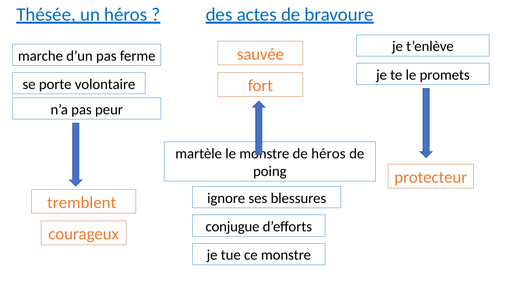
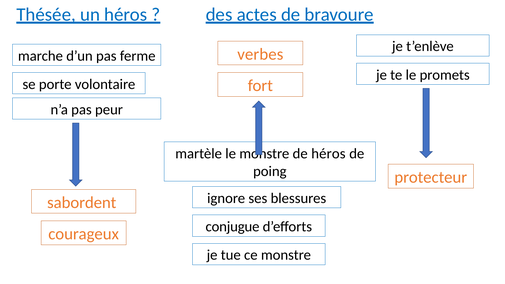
sauvée: sauvée -> verbes (260, 54)
tremblent: tremblent -> sabordent (82, 203)
